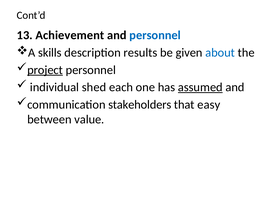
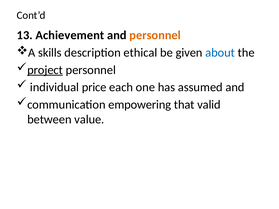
personnel colour: blue -> orange (155, 35)
results: results -> ethical (140, 53)
shed: shed -> price (94, 87)
assumed underline: present -> none (200, 87)
stakeholders: stakeholders -> empowering (140, 105)
easy: easy -> valid (209, 105)
